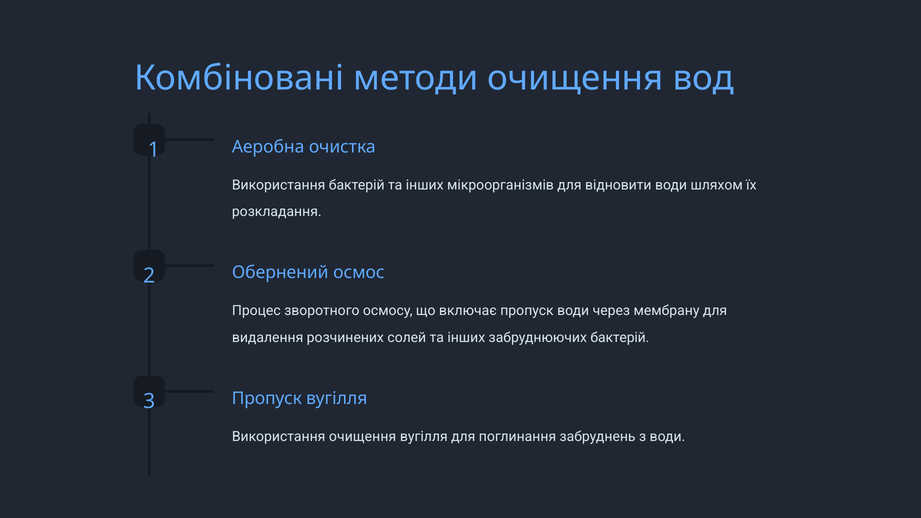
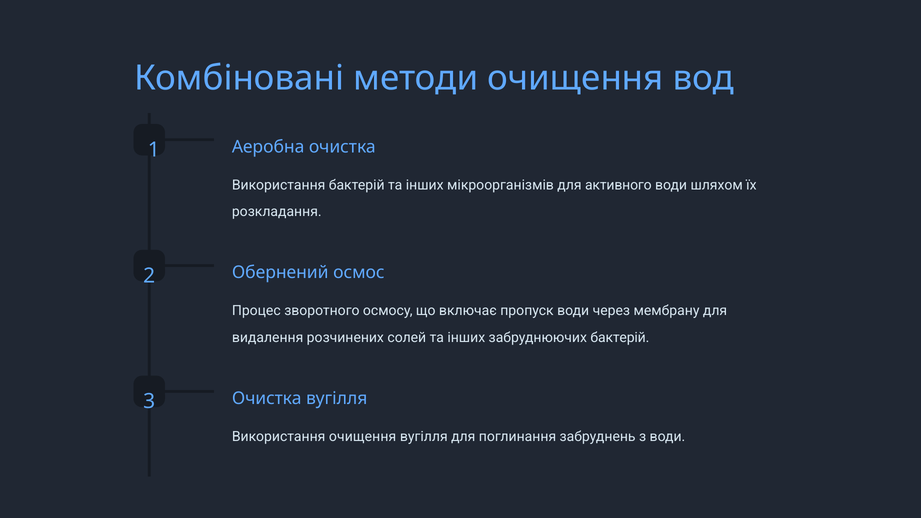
відновити: відновити -> активного (618, 185)
3 Пропуск: Пропуск -> Очистка (267, 399)
